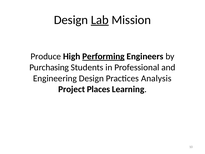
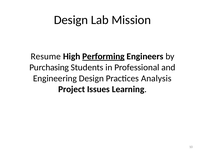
Lab underline: present -> none (100, 20)
Produce: Produce -> Resume (46, 56)
Places: Places -> Issues (98, 89)
